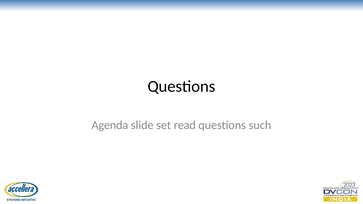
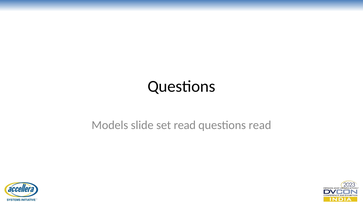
Agenda: Agenda -> Models (110, 125)
questions such: such -> read (260, 125)
